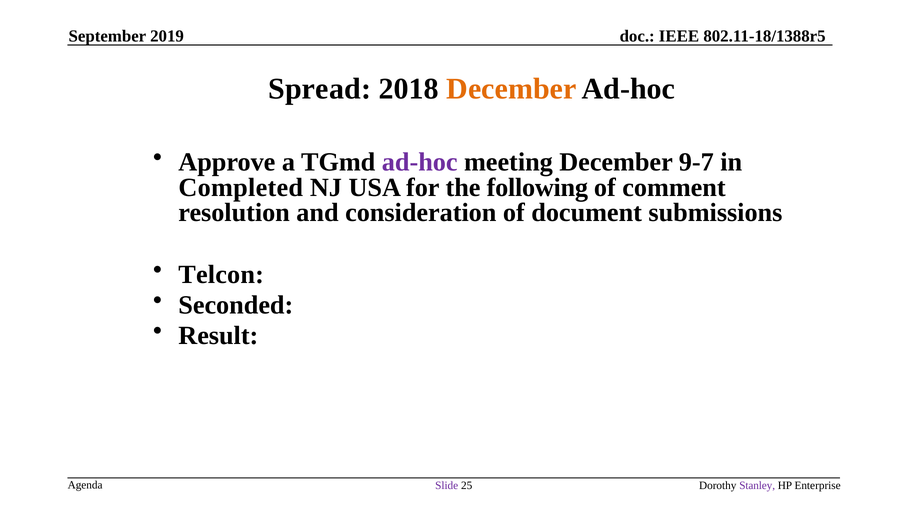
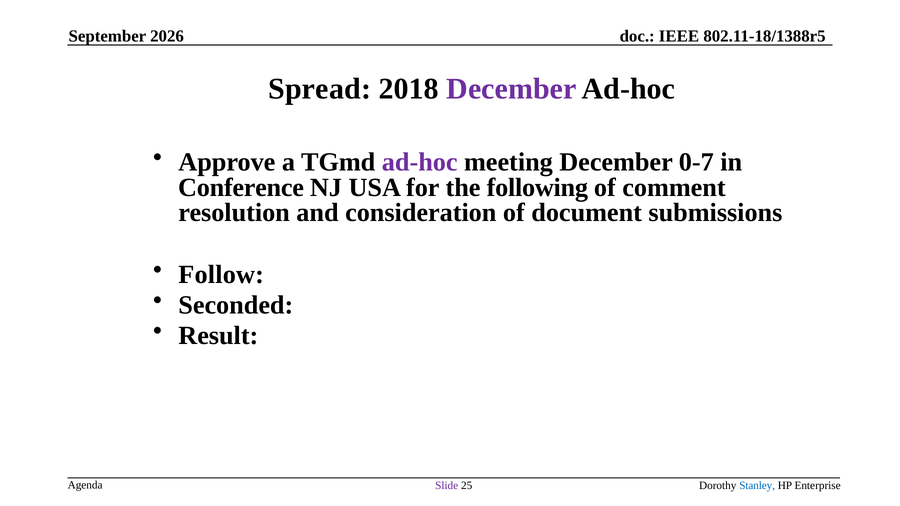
2019: 2019 -> 2026 (167, 36)
December colour: orange -> purple (511, 89)
9-7: 9-7 -> 0-7 (696, 162)
Completed: Completed -> Conference (241, 187)
Telcon: Telcon -> Follow (221, 275)
Stanley colour: purple -> blue (757, 486)
